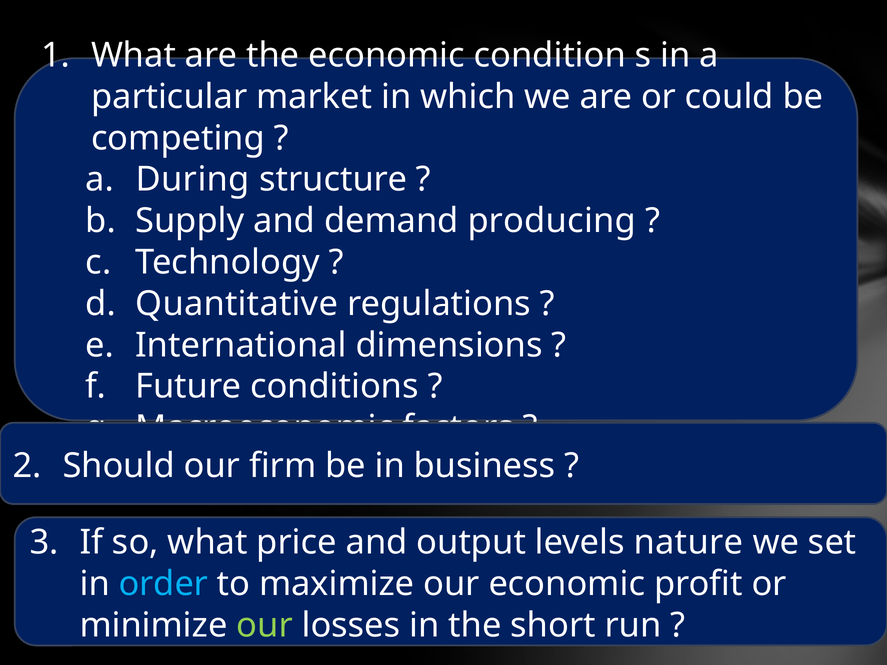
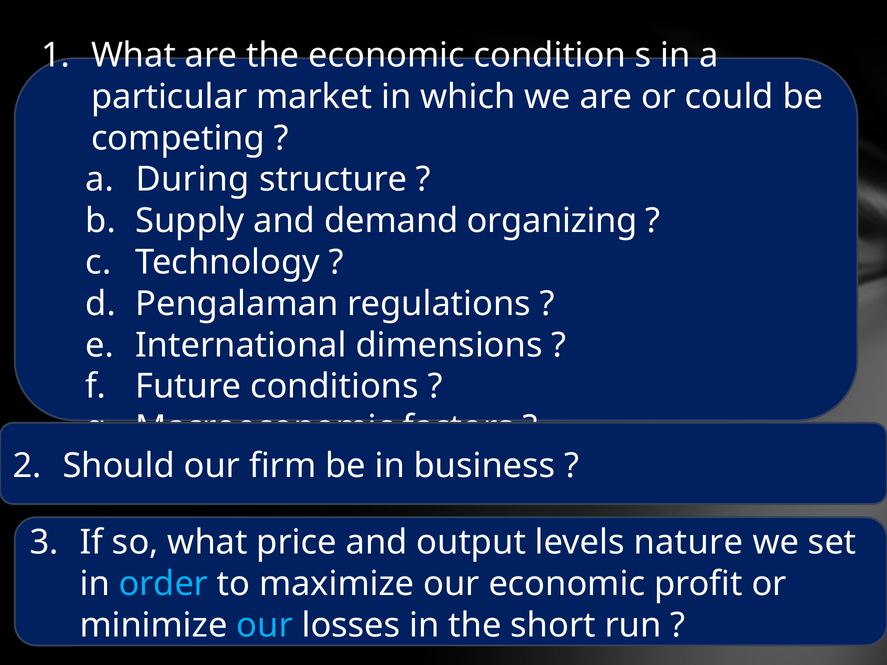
producing: producing -> organizing (552, 221)
Quantitative: Quantitative -> Pengalaman (237, 304)
our colour: light green -> light blue (265, 625)
